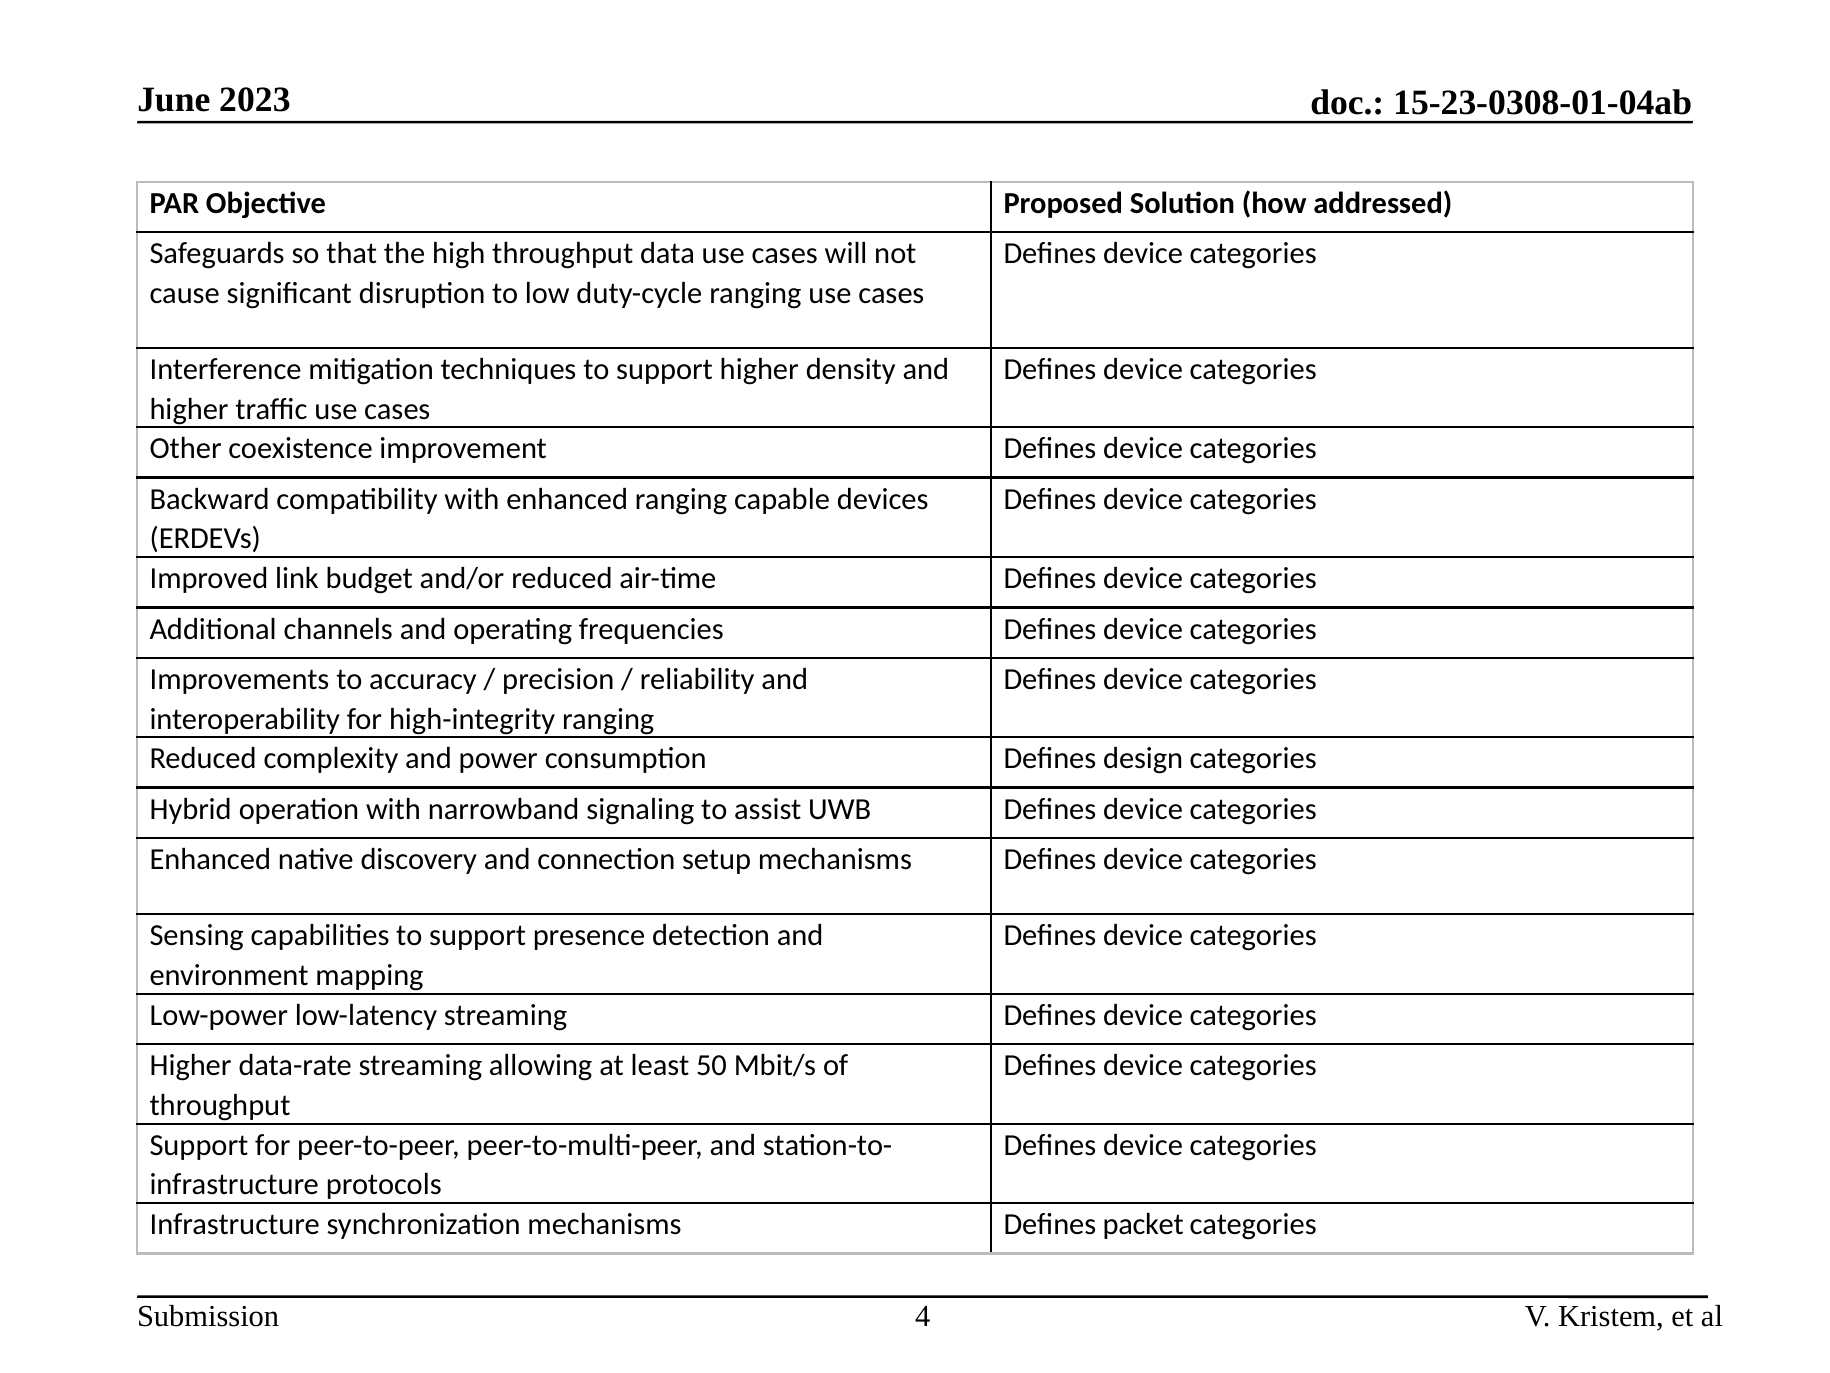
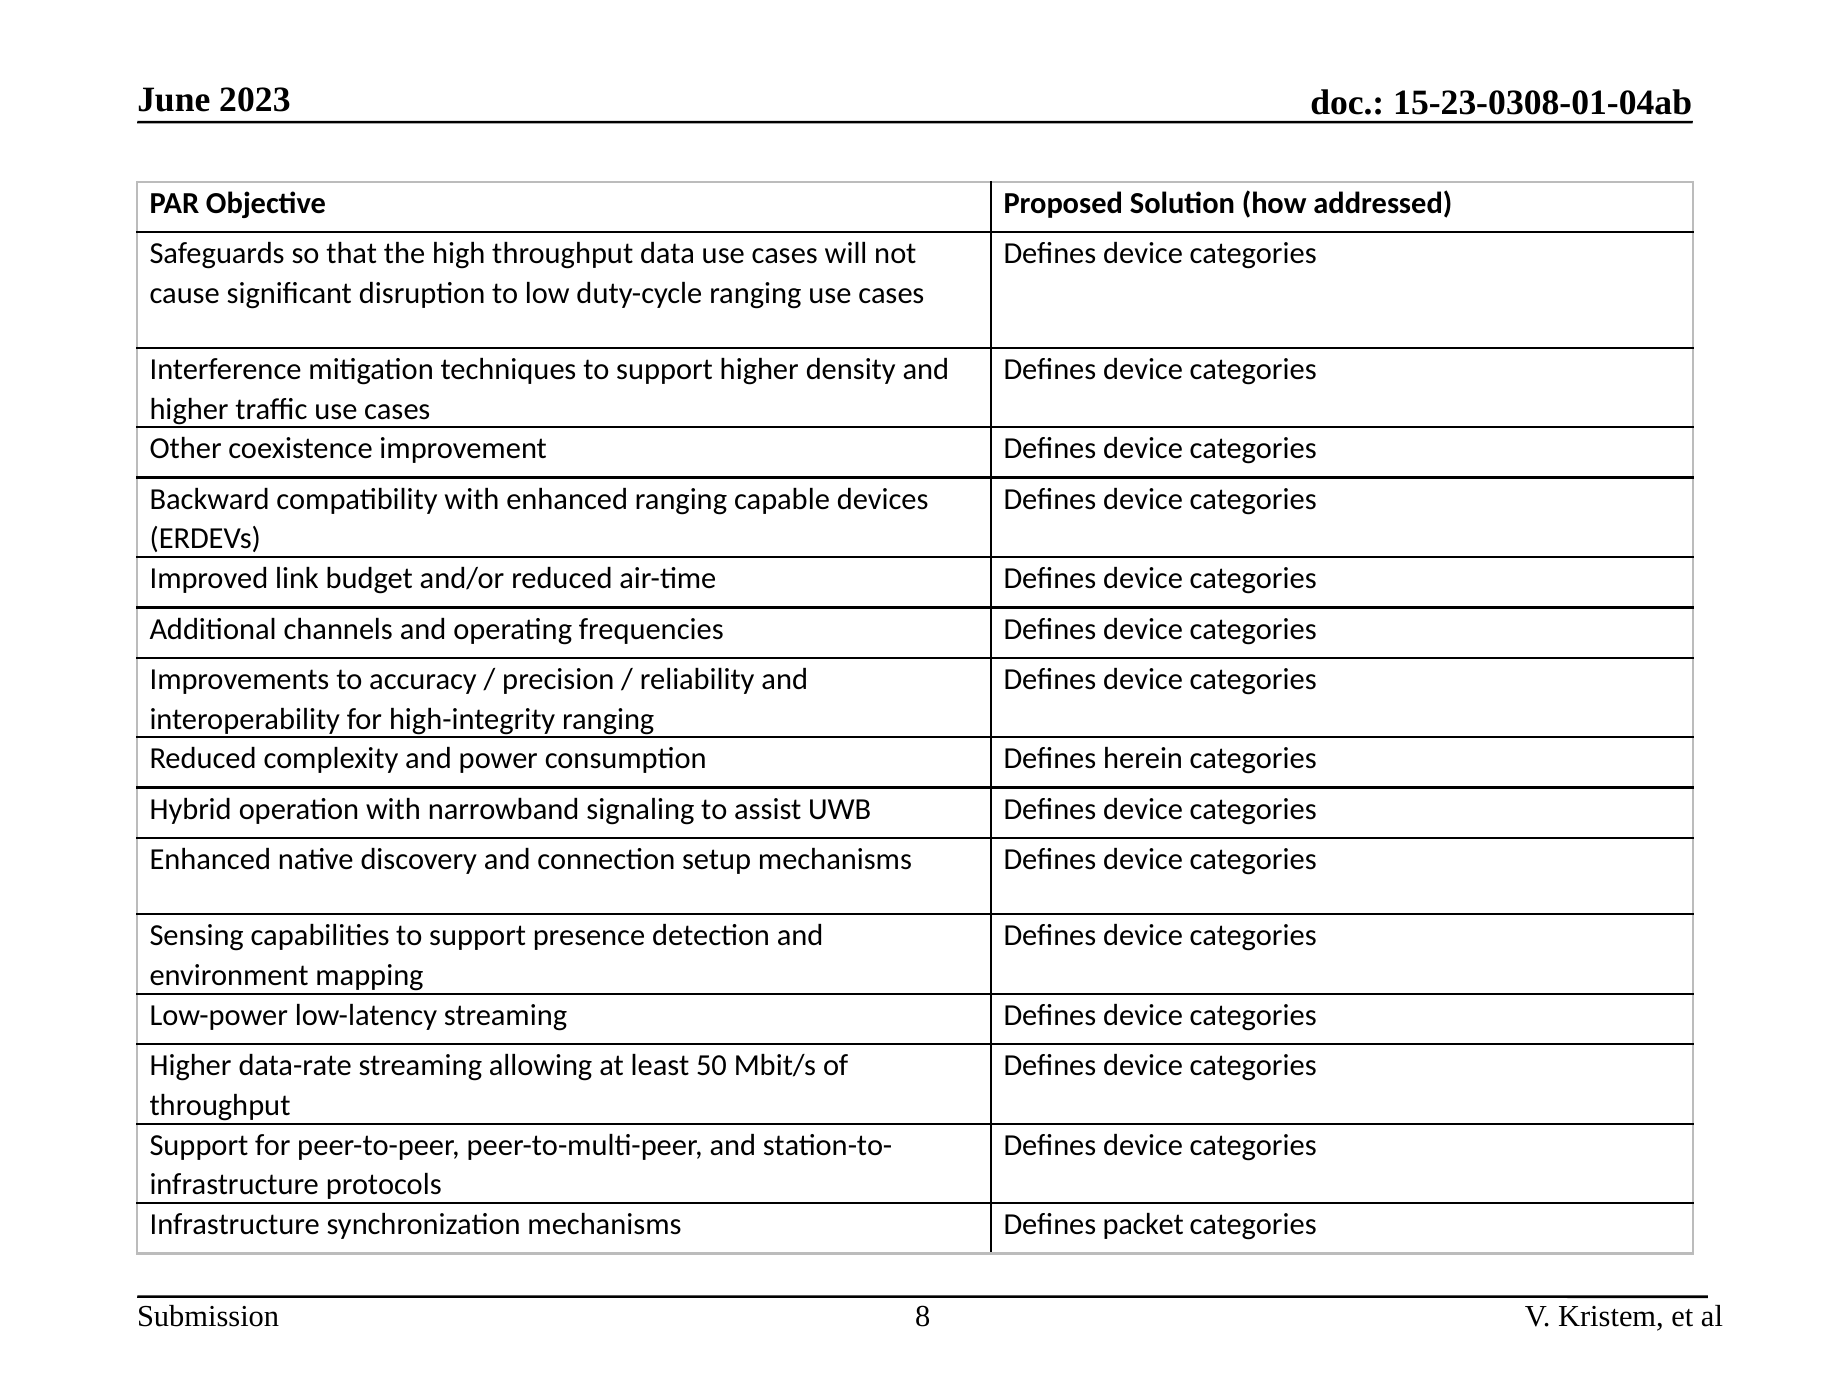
design: design -> herein (1143, 759)
4: 4 -> 8 (923, 1316)
